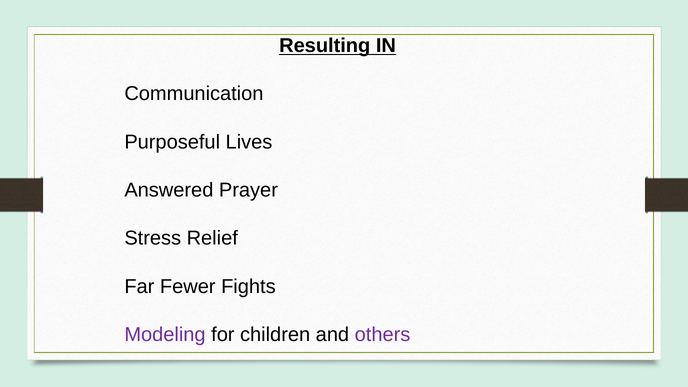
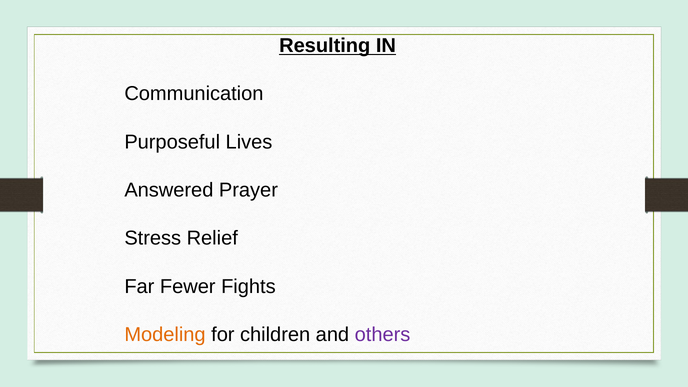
Modeling colour: purple -> orange (165, 335)
